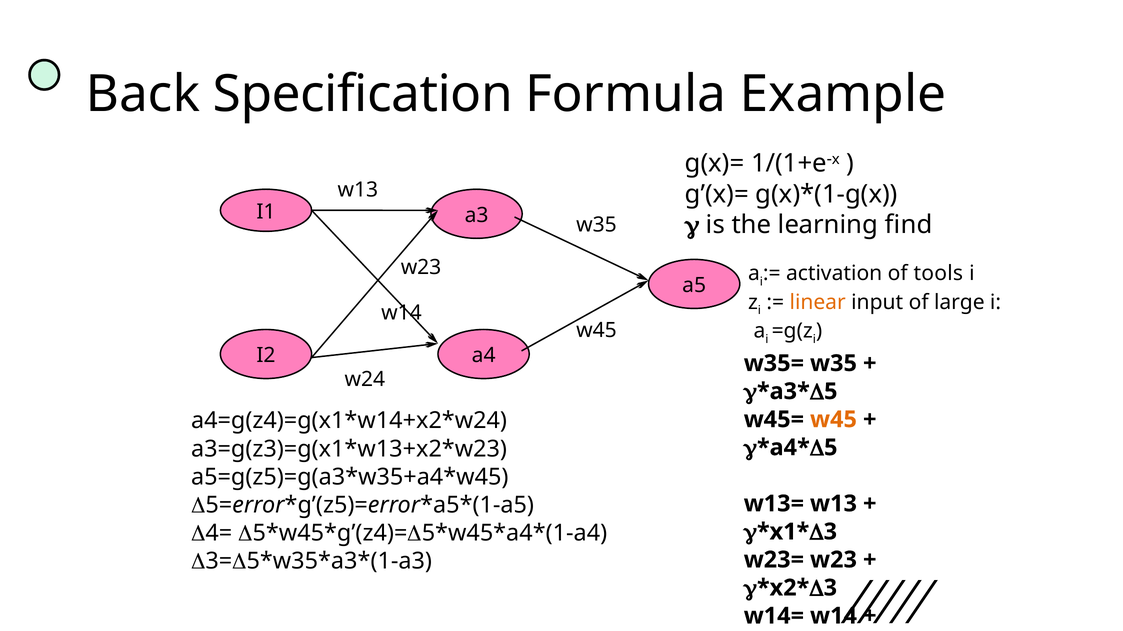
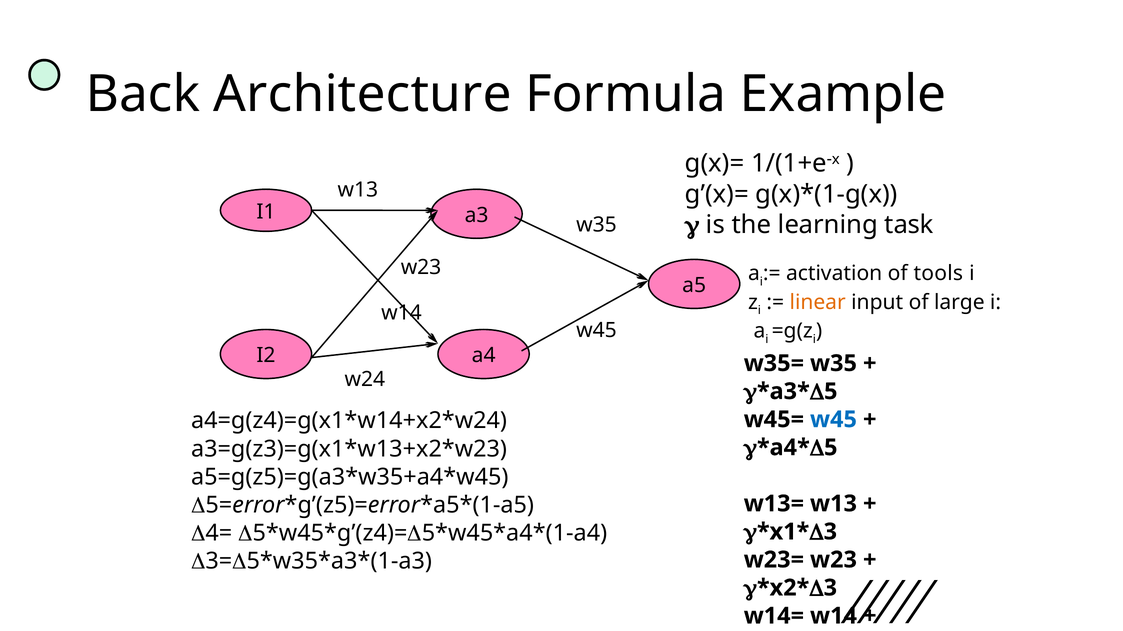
Specification: Specification -> Architecture (363, 94)
find: find -> task (909, 225)
w45 colour: orange -> blue (833, 420)
